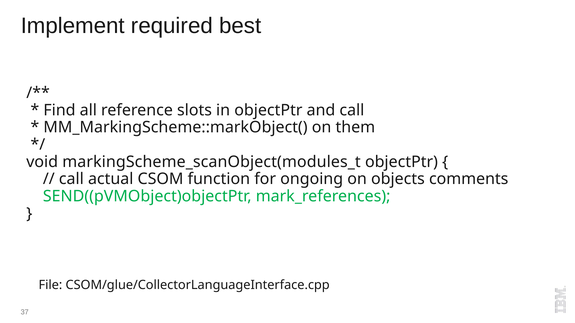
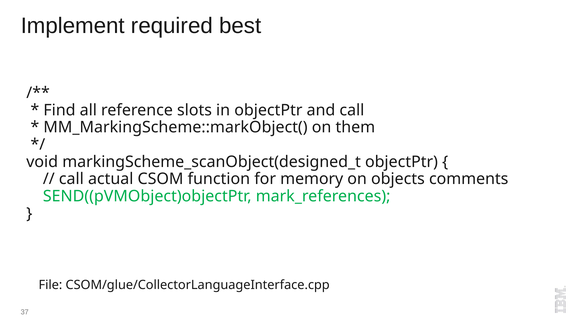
markingScheme_scanObject(modules_t: markingScheme_scanObject(modules_t -> markingScheme_scanObject(designed_t (212, 162)
ongoing: ongoing -> memory (312, 179)
